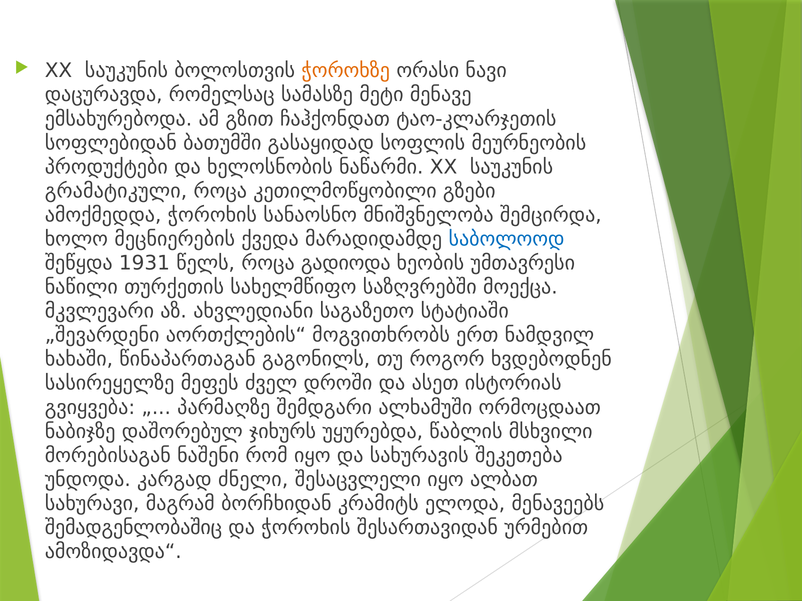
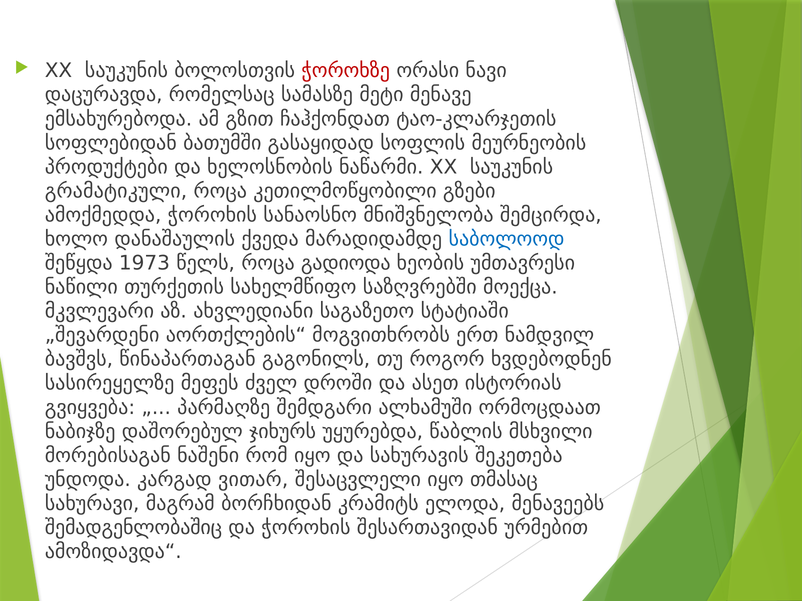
ჭოროხზე colour: orange -> red (346, 71)
მეცნიერების: მეცნიერების -> დანაშაულის (175, 239)
1931: 1931 -> 1973 (144, 263)
ხახაში: ხახაში -> ბავშვს (79, 360)
ძნელი: ძნელი -> ვითარ (253, 480)
ალბათ: ალბათ -> თმასაც (504, 480)
